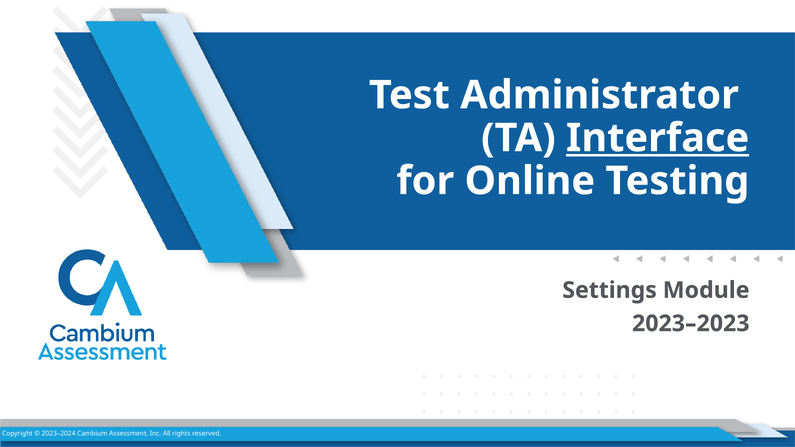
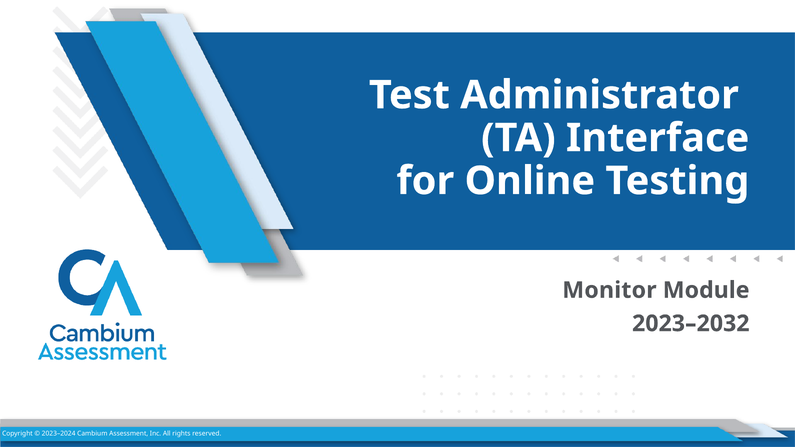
Interface underline: present -> none (658, 138)
Settings: Settings -> Monitor (609, 290)
2023–2023: 2023–2023 -> 2023–2032 (691, 324)
